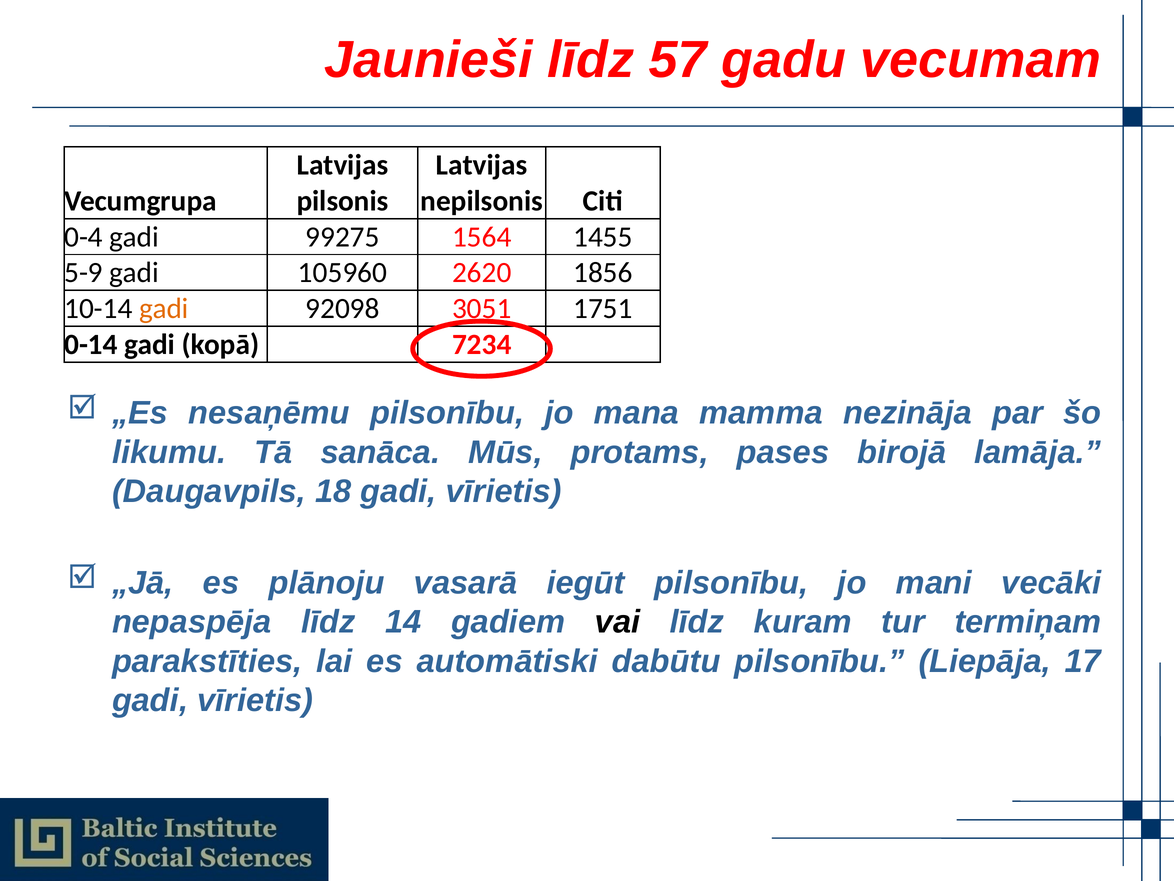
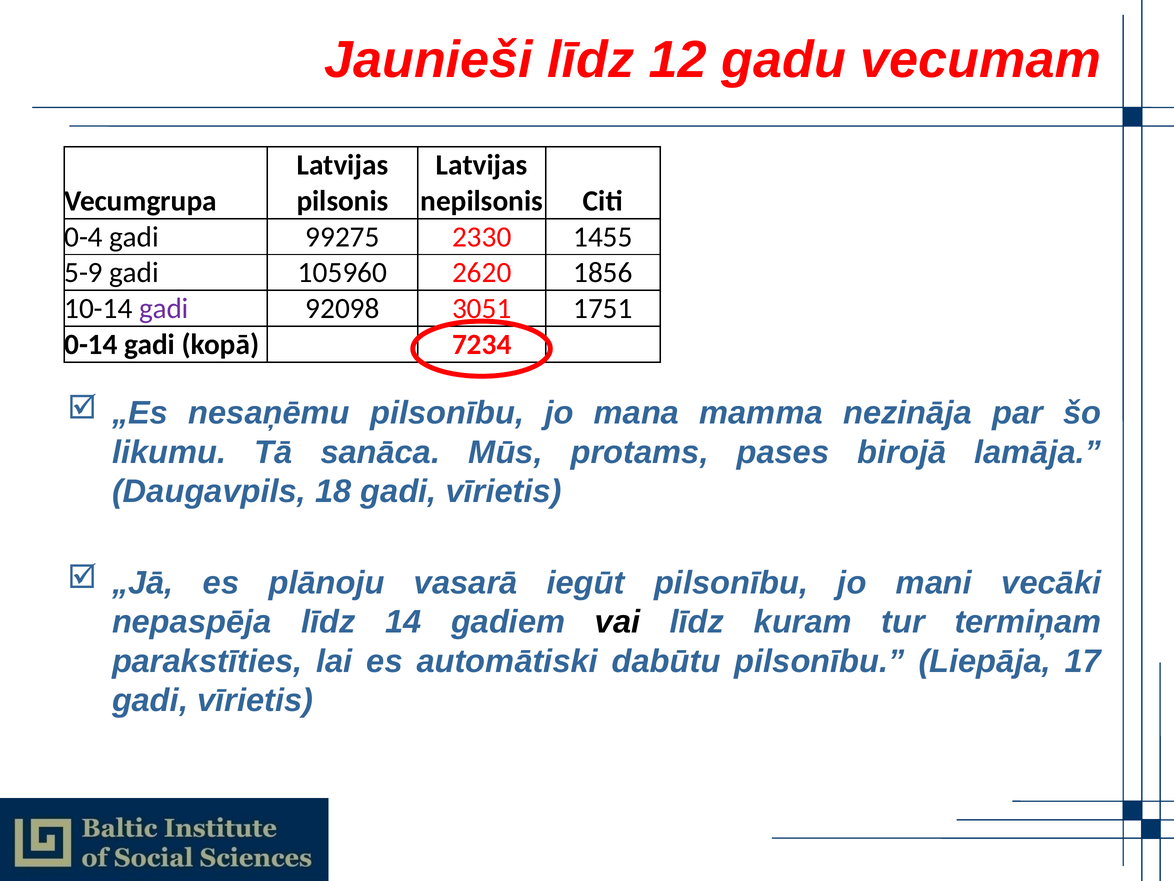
57: 57 -> 12 (678, 60)
1564: 1564 -> 2330 (482, 237)
gadi colour: orange -> purple (164, 308)
